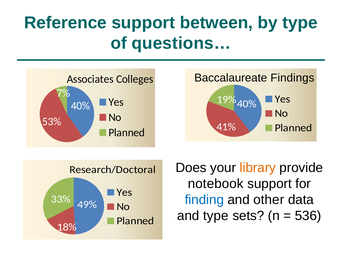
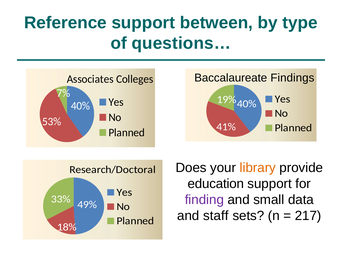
notebook: notebook -> education (216, 183)
finding colour: blue -> purple (204, 199)
other: other -> small (269, 199)
and type: type -> staff (216, 215)
536: 536 -> 217 (308, 215)
